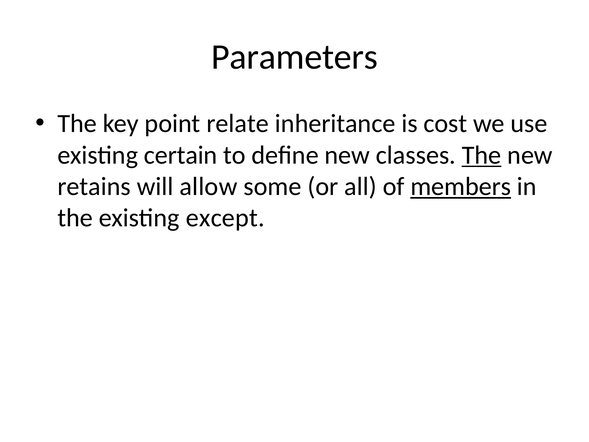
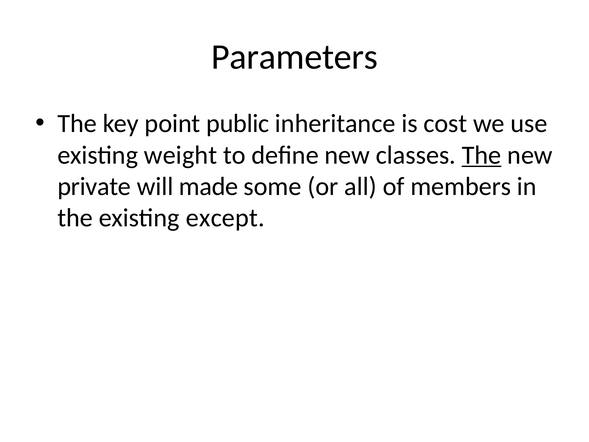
relate: relate -> public (238, 124)
certain: certain -> weight (181, 155)
retains: retains -> private (94, 186)
allow: allow -> made (209, 186)
members underline: present -> none (461, 186)
